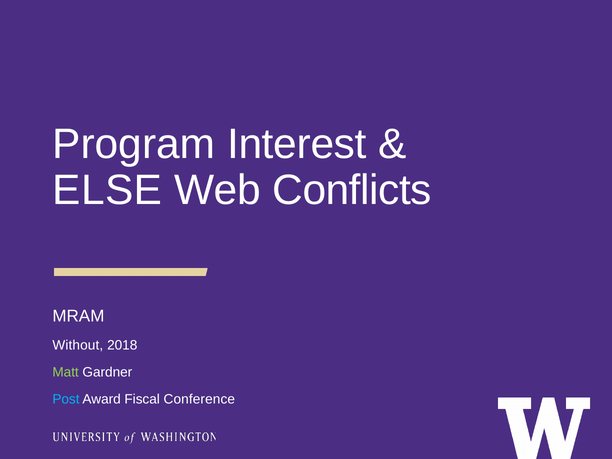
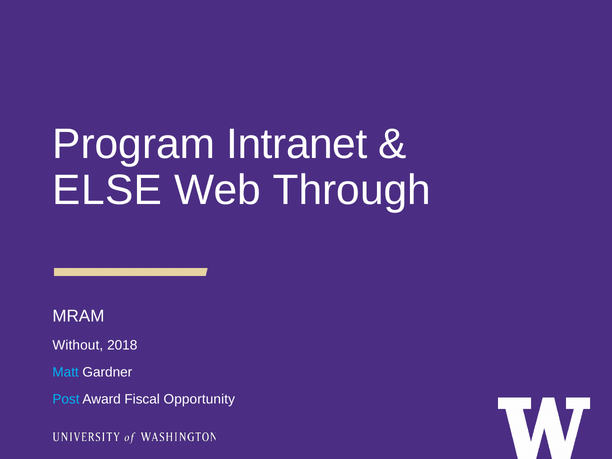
Interest: Interest -> Intranet (297, 144)
Conflicts: Conflicts -> Through (352, 190)
Matt colour: light green -> light blue (66, 372)
Conference: Conference -> Opportunity (199, 399)
